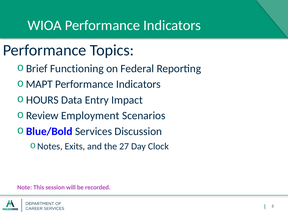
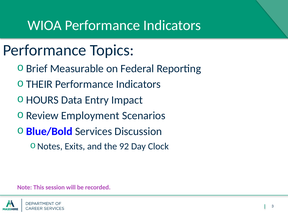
Functioning: Functioning -> Measurable (77, 69)
MAPT: MAPT -> THEIR (39, 84)
27: 27 -> 92 (124, 146)
